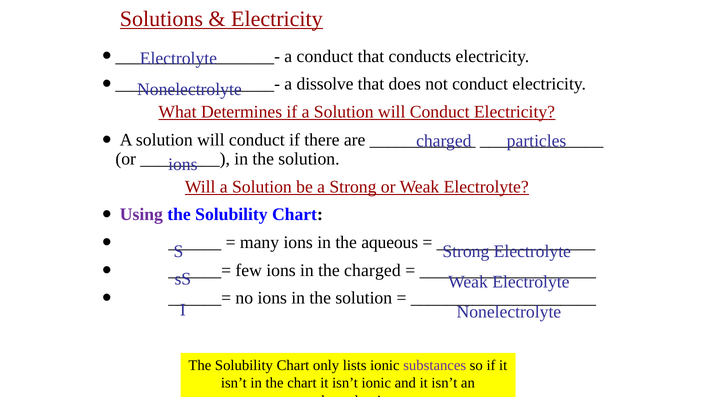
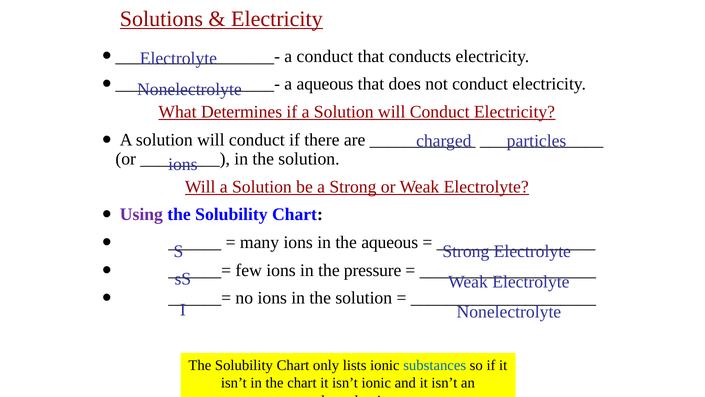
a dissolve: dissolve -> aqueous (325, 84)
the charged: charged -> pressure (373, 270)
substances colour: purple -> blue (435, 365)
